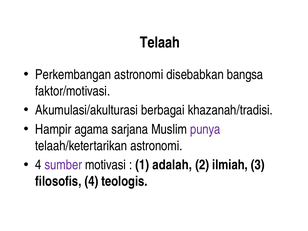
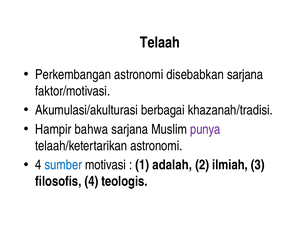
disebabkan bangsa: bangsa -> sarjana (245, 75)
agama: agama -> bahwa (91, 129)
sumber colour: purple -> blue (63, 165)
